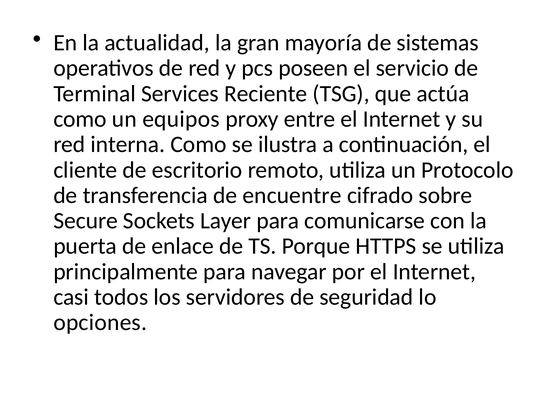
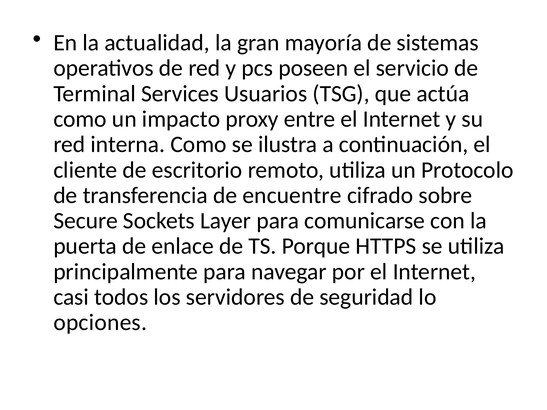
Reciente: Reciente -> Usuarios (266, 94)
equipos: equipos -> impacto (181, 119)
